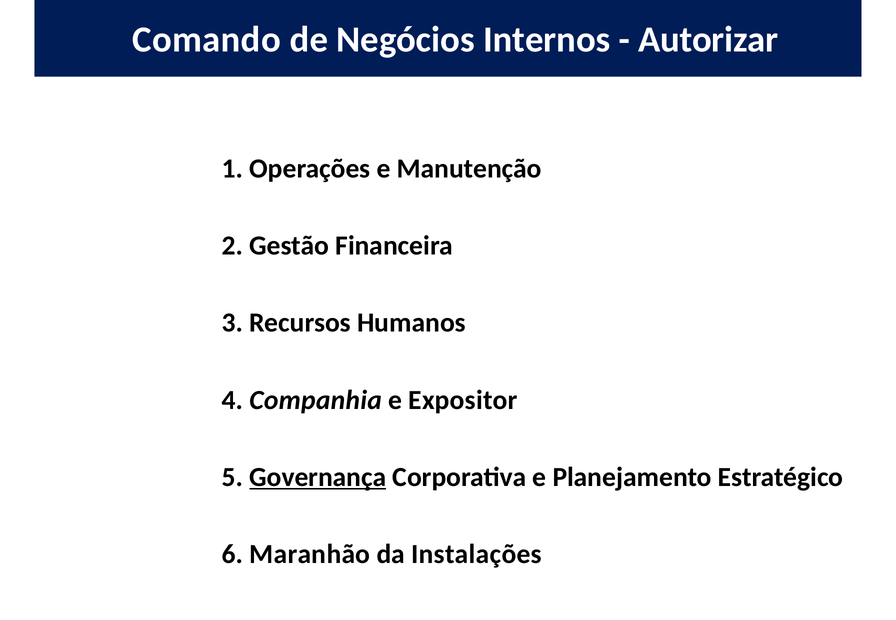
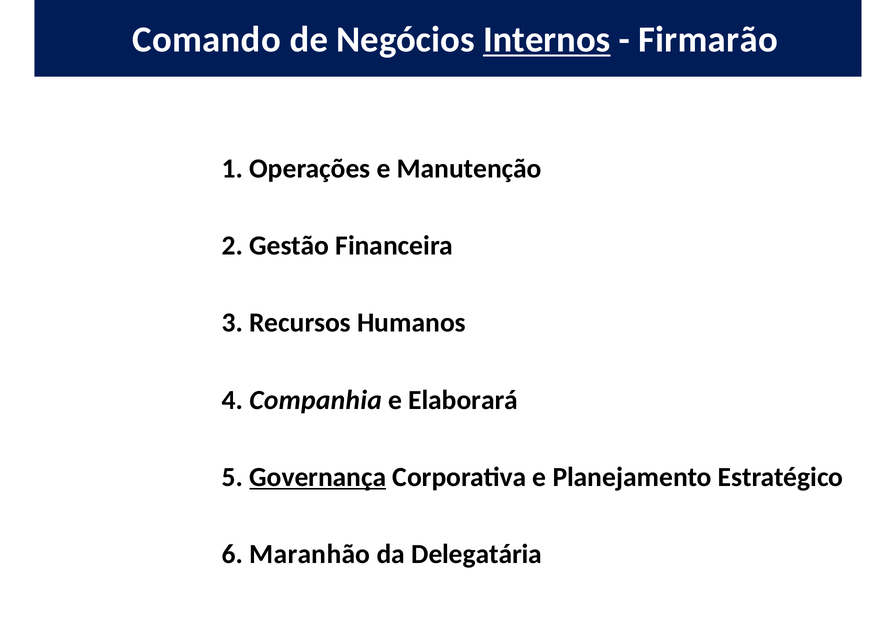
Internos underline: none -> present (547, 40)
Autorizar: Autorizar -> Firmarão (708, 40)
Expositor: Expositor -> Elaborará (463, 400)
Instalações: Instalações -> Delegatária (477, 554)
